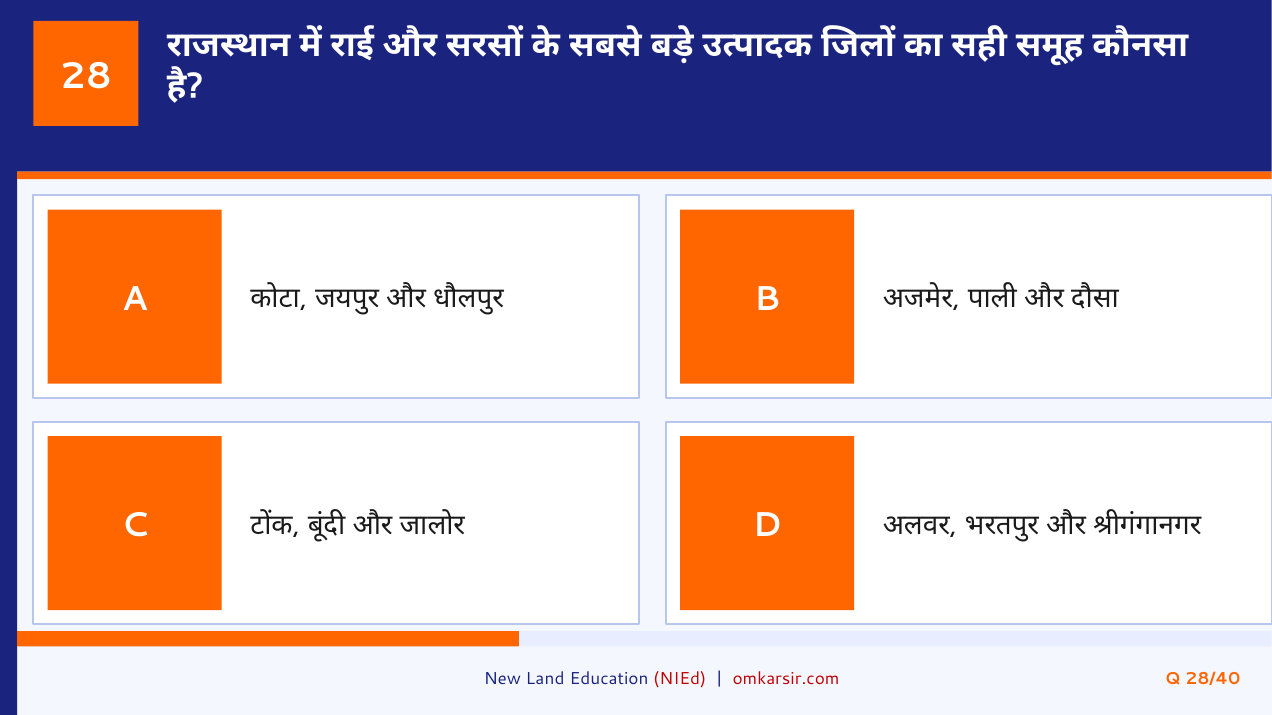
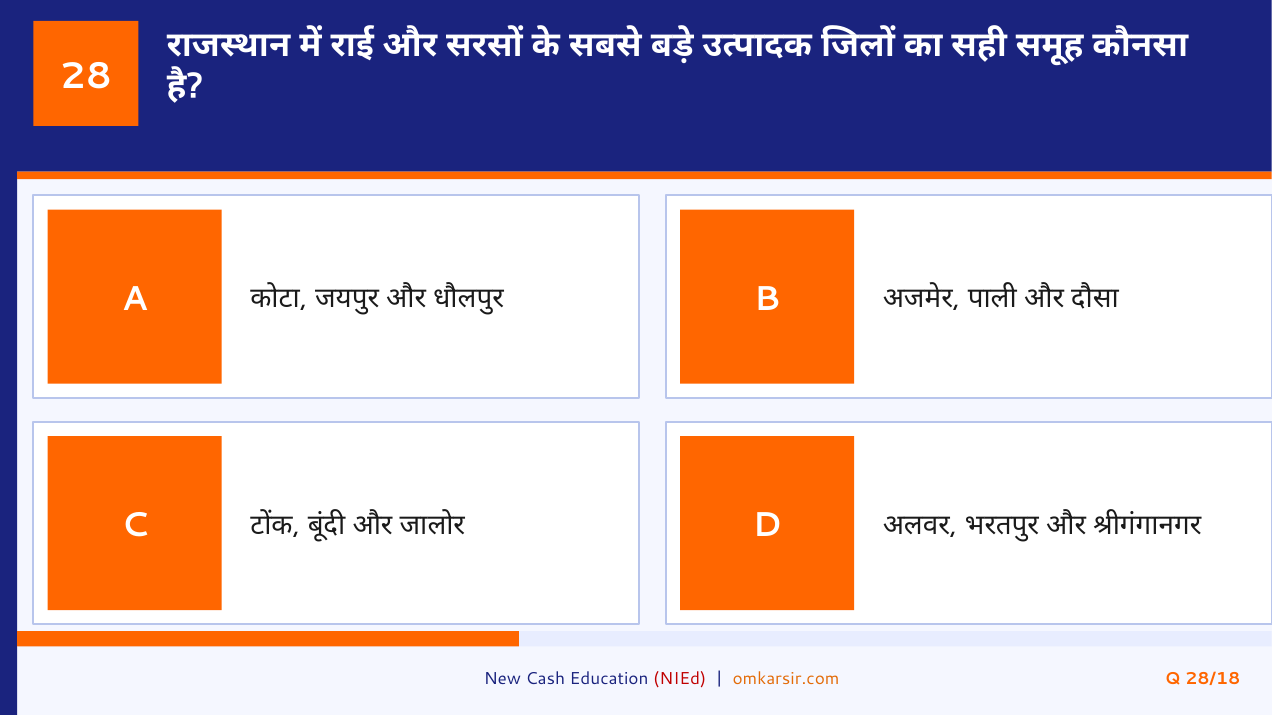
Land: Land -> Cash (545, 679)
omkarsir.com colour: red -> orange (786, 679)
28/40: 28/40 -> 28/18 (1213, 679)
